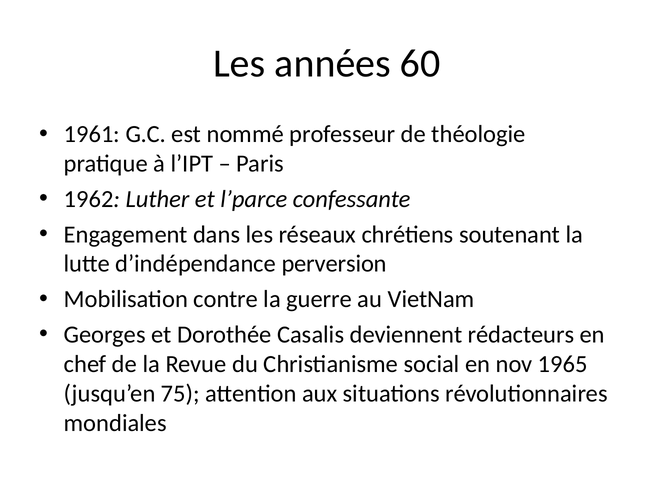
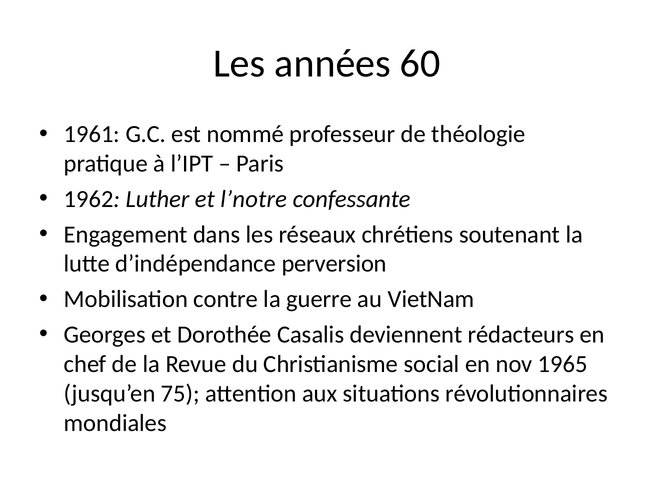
l’parce: l’parce -> l’notre (254, 199)
